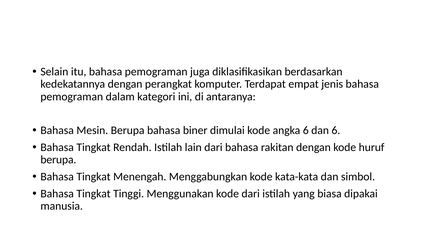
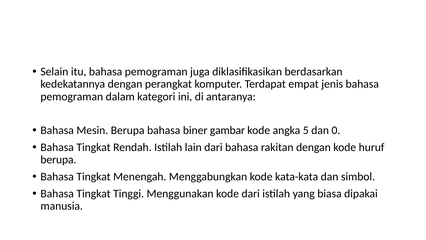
dimulai: dimulai -> gambar (227, 130)
angka 6: 6 -> 5 (306, 130)
dan 6: 6 -> 0 (336, 130)
